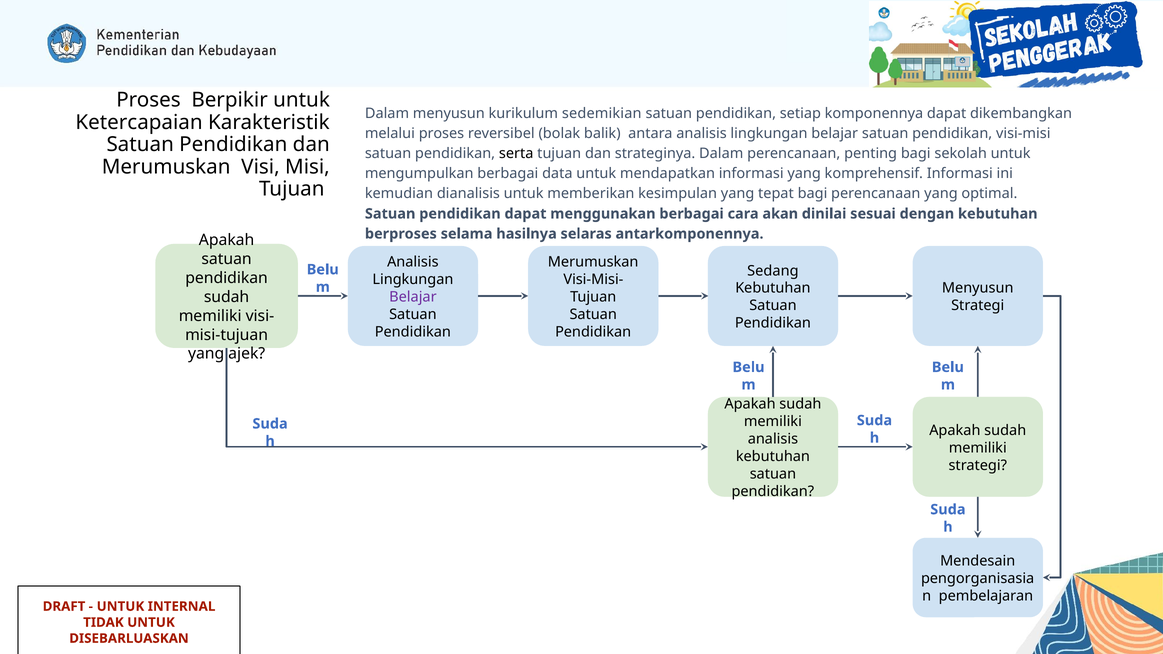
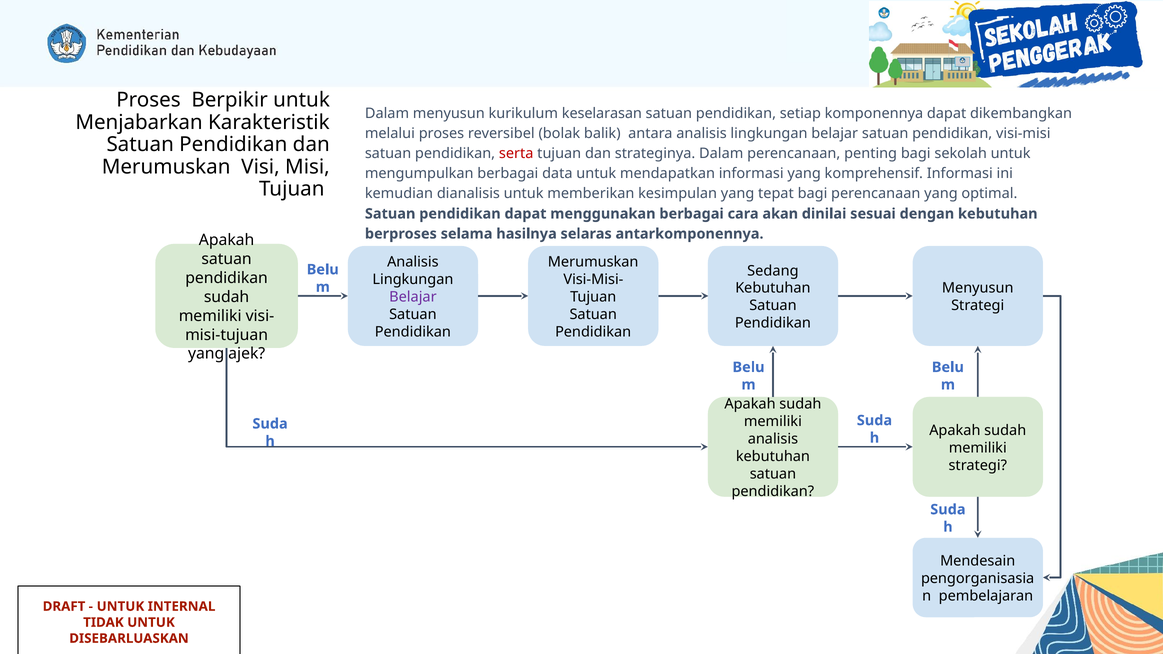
sedemikian: sedemikian -> keselarasan (602, 114)
Ketercapaian: Ketercapaian -> Menjabarkan (139, 122)
serta colour: black -> red (516, 154)
